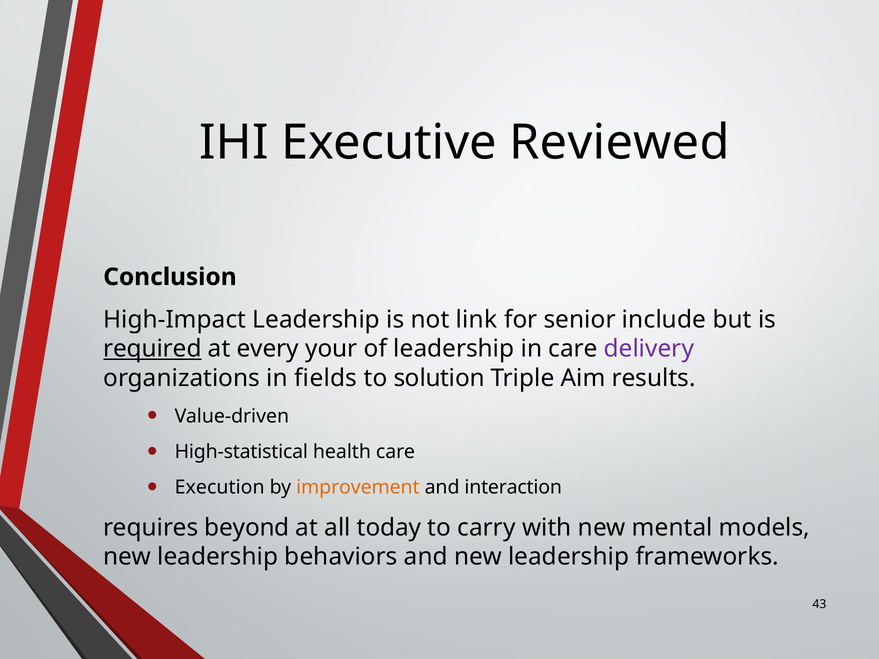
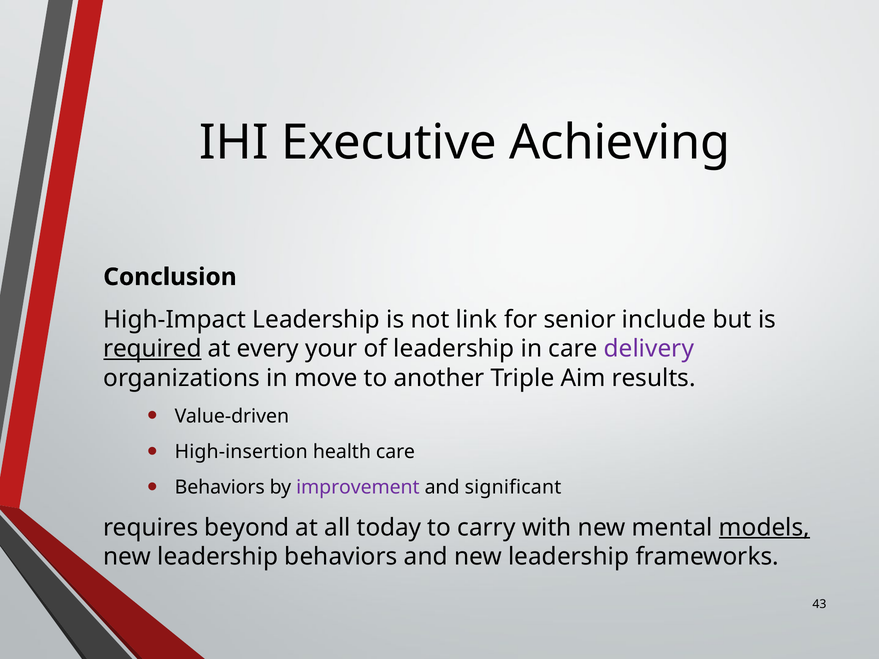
Reviewed: Reviewed -> Achieving (620, 143)
fields: fields -> move (326, 378)
solution: solution -> another (439, 378)
High-statistical: High-statistical -> High-insertion (241, 452)
Execution: Execution -> Behaviors (220, 488)
improvement colour: orange -> purple (358, 488)
interaction: interaction -> significant (513, 488)
models underline: none -> present (764, 528)
